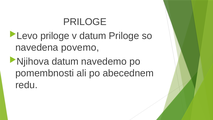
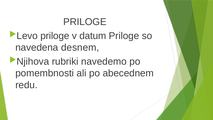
povemo: povemo -> desnem (80, 47)
datum: datum -> rubriki (65, 61)
